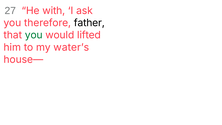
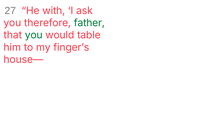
father colour: black -> green (89, 23)
lifted: lifted -> table (89, 35)
water’s: water’s -> finger’s (71, 47)
